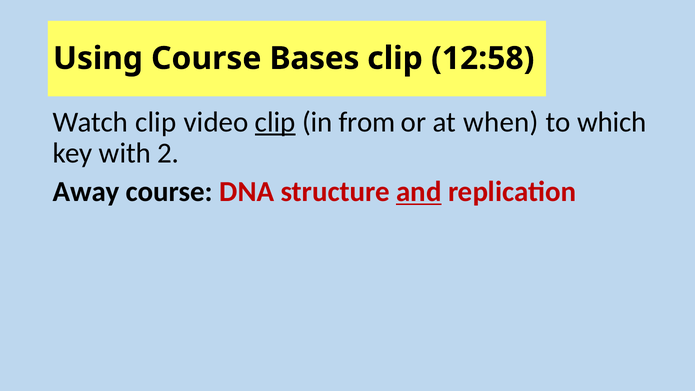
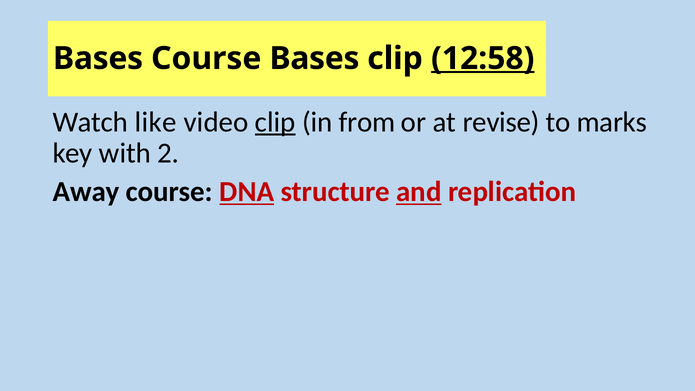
Using: Using -> Bases (98, 58)
12:58 underline: none -> present (483, 58)
Watch clip: clip -> like (156, 122)
when: when -> revise (501, 122)
which: which -> marks (612, 122)
DNA underline: none -> present (247, 192)
